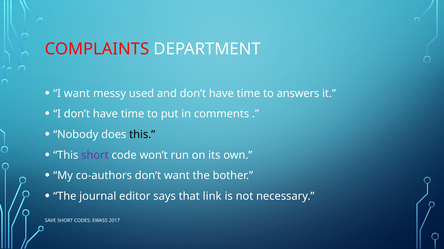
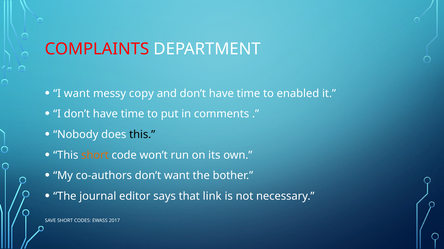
used: used -> copy (141, 94)
answers: answers -> enabled (298, 94)
short colour: purple -> orange (95, 156)
